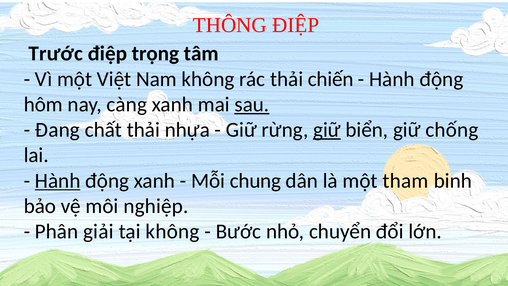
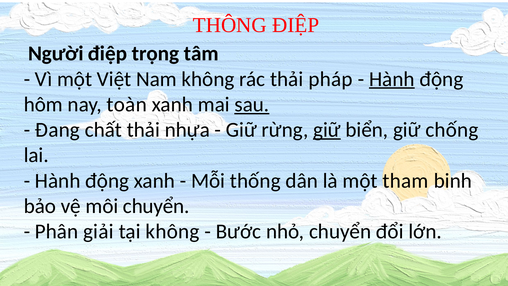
Trước: Trước -> Người (56, 54)
chiến: chiến -> pháp (330, 79)
Hành underline: none -> present (392, 79)
càng: càng -> toàn (127, 104)
Hành underline: present -> none (58, 181)
chung: chung -> thống (255, 181)
môi nghiệp: nghiệp -> chuyển (156, 206)
